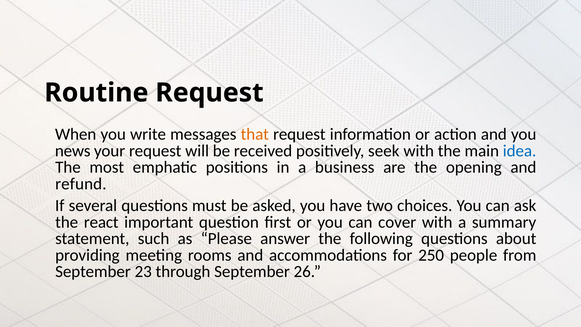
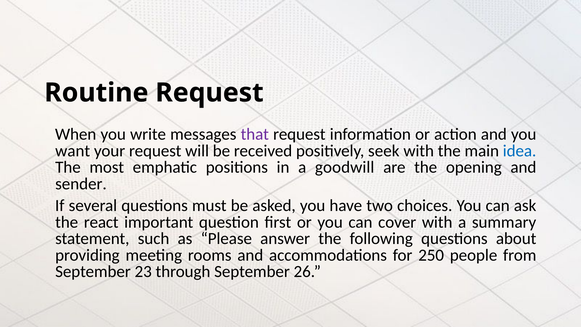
that colour: orange -> purple (255, 134)
news: news -> want (73, 151)
business: business -> goodwill (345, 167)
refund: refund -> sender (81, 184)
